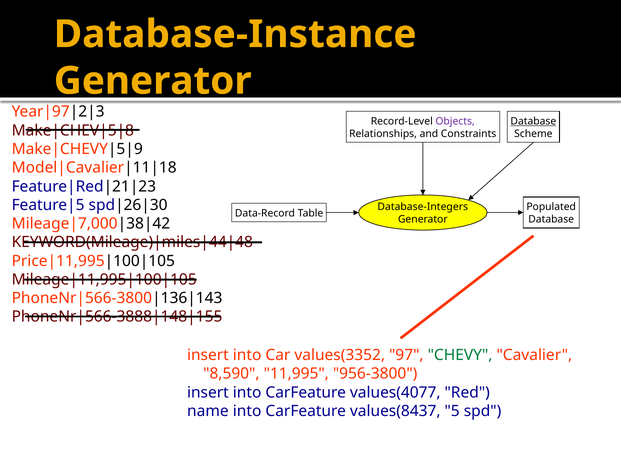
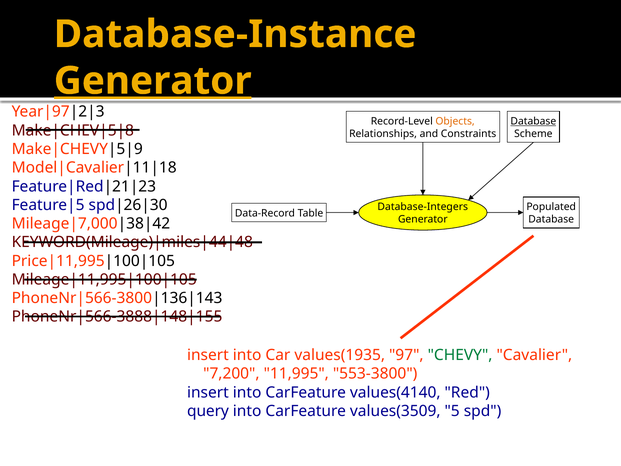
Generator underline: none -> present (153, 81)
Objects colour: purple -> orange (455, 121)
values(3352: values(3352 -> values(1935 (340, 355)
8,590: 8,590 -> 7,200 (231, 374)
956-3800: 956-3800 -> 553-3800 (375, 374)
values(4077: values(4077 -> values(4140 (395, 392)
name: name -> query (208, 411)
values(8437: values(8437 -> values(3509 (395, 411)
